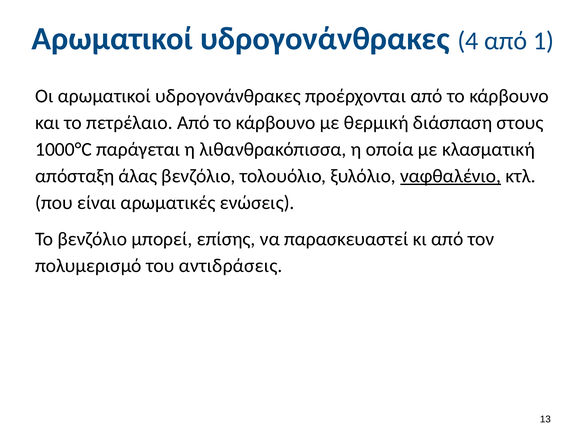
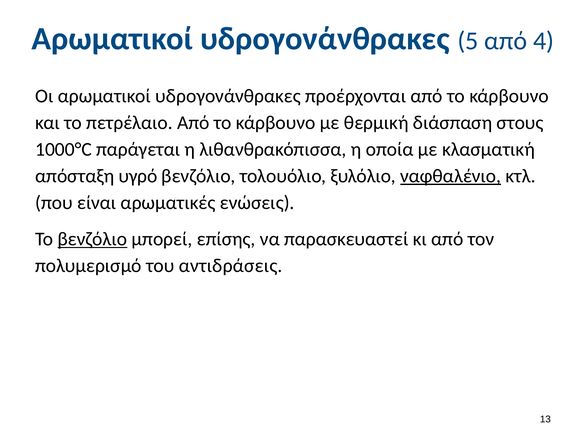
4: 4 -> 5 (468, 41)
1: 1 -> 4 (544, 41)
άλας: άλας -> υγρό (138, 176)
βενζόλιο underline: none -> present (92, 239)
